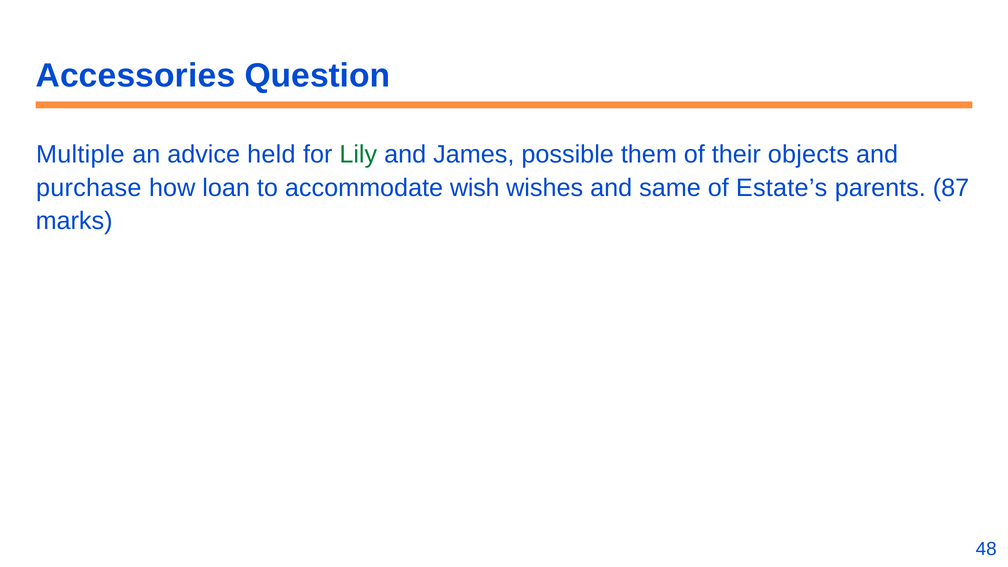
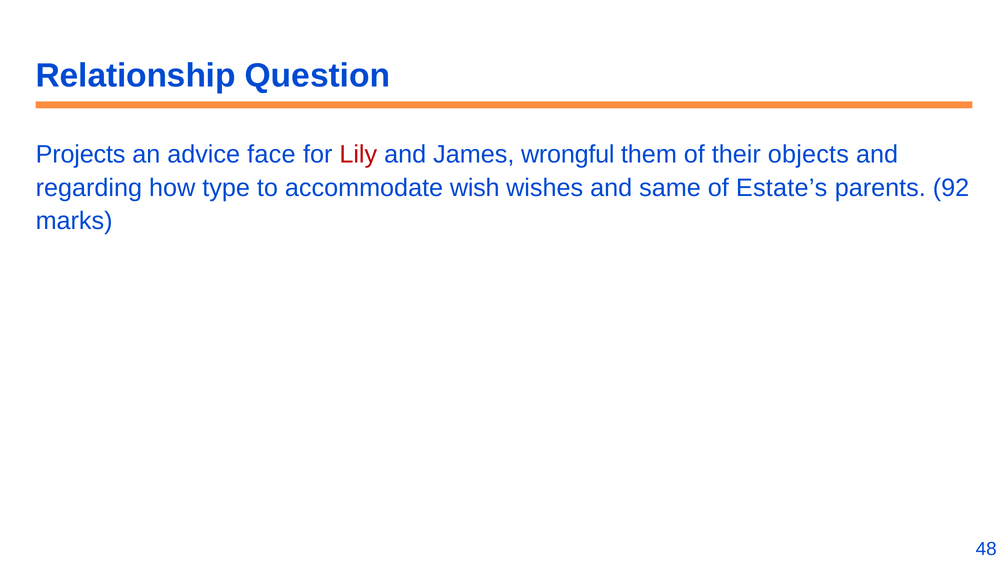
Accessories: Accessories -> Relationship (136, 76)
Multiple: Multiple -> Projects (81, 155)
held: held -> face (271, 155)
Lily colour: green -> red (358, 155)
possible: possible -> wrongful (568, 155)
purchase: purchase -> regarding (89, 188)
loan: loan -> type (226, 188)
87: 87 -> 92 (951, 188)
